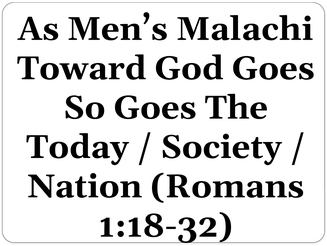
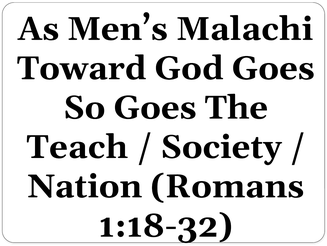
Today: Today -> Teach (77, 147)
